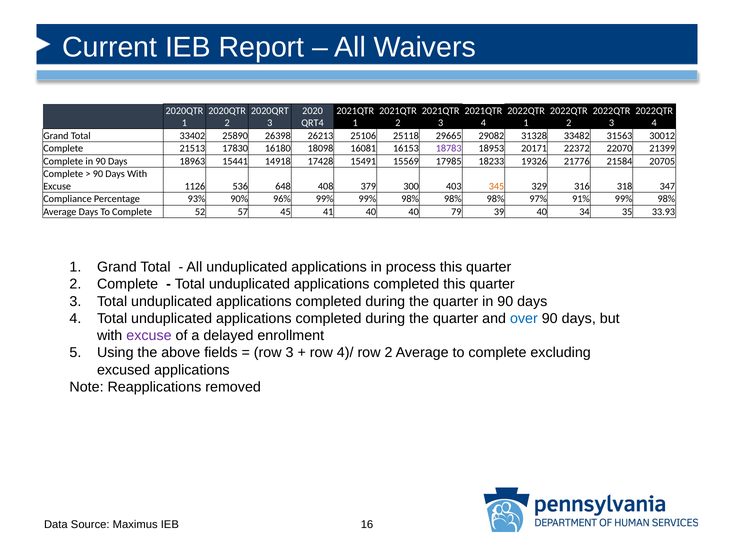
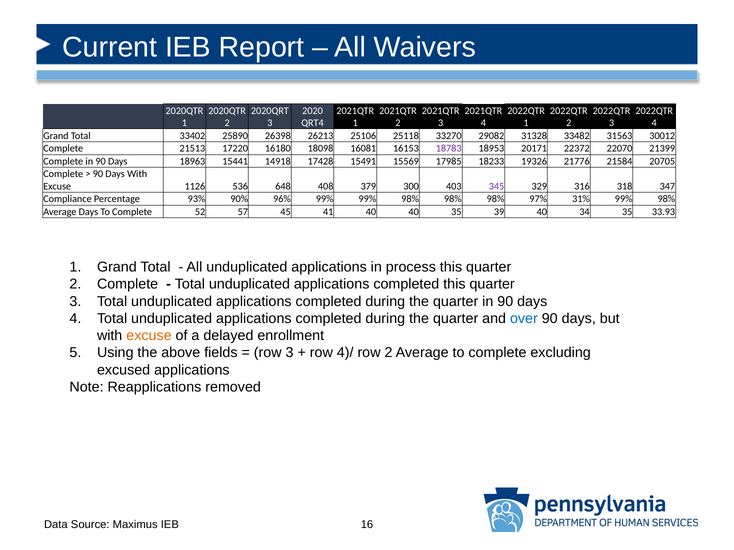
29665: 29665 -> 33270 (449, 136)
17830: 17830 -> 17220 (235, 149)
345 colour: orange -> purple (497, 186)
91%: 91% -> 31% (581, 199)
40 79: 79 -> 35 (456, 212)
excuse colour: purple -> orange (149, 336)
